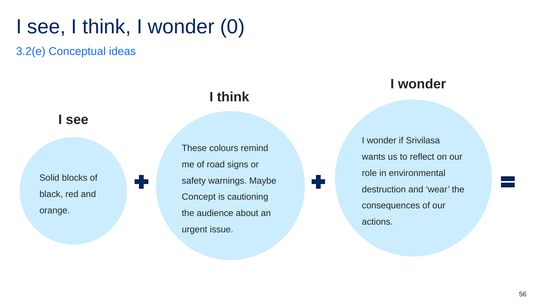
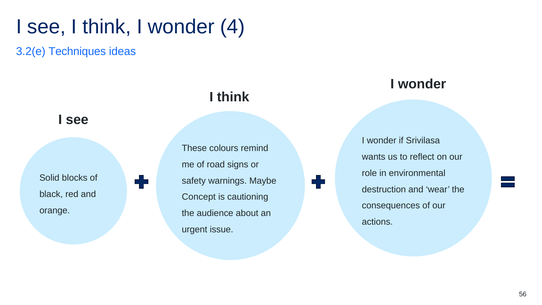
0: 0 -> 4 (233, 27)
Conceptual: Conceptual -> Techniques (77, 51)
